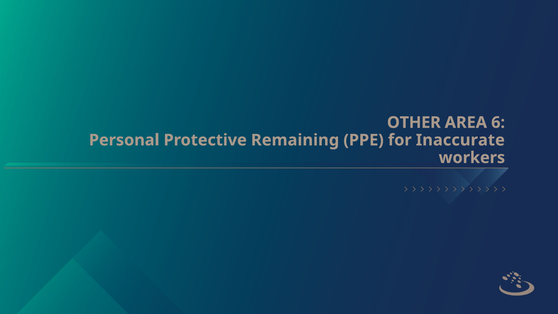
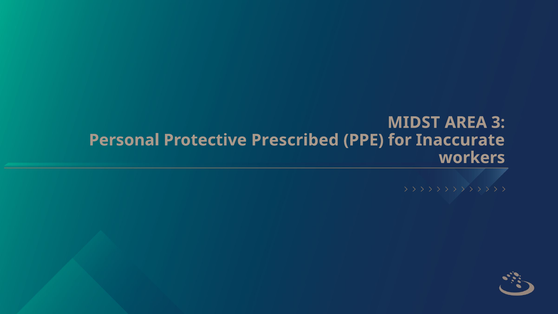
OTHER: OTHER -> MIDST (414, 122)
6: 6 -> 3 (498, 122)
Remaining: Remaining -> Prescribed (295, 140)
